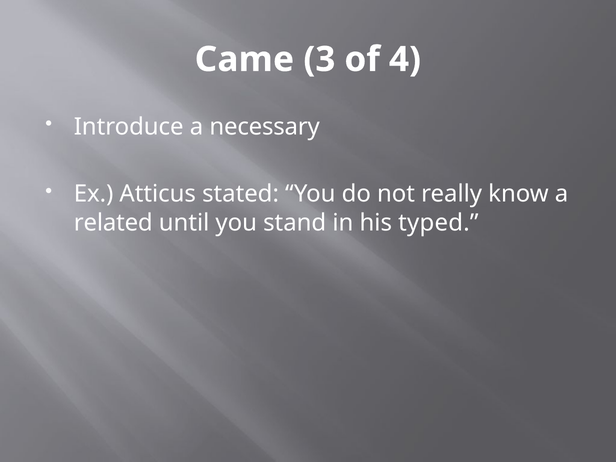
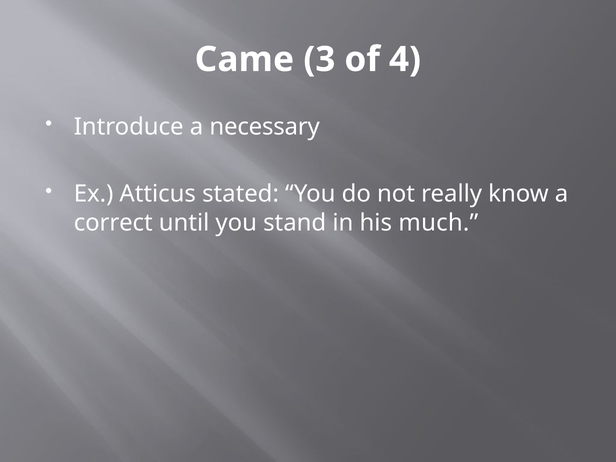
related: related -> correct (113, 223)
typed: typed -> much (438, 223)
